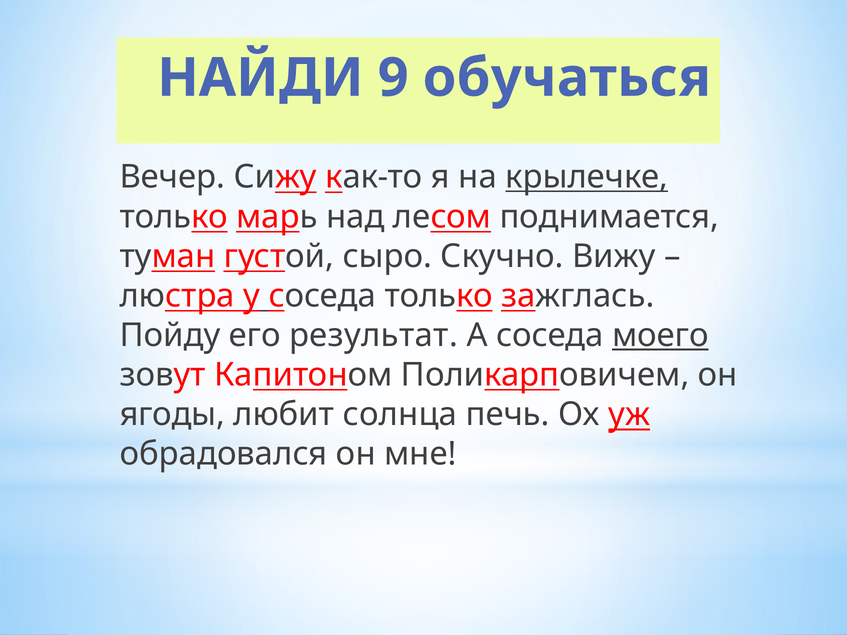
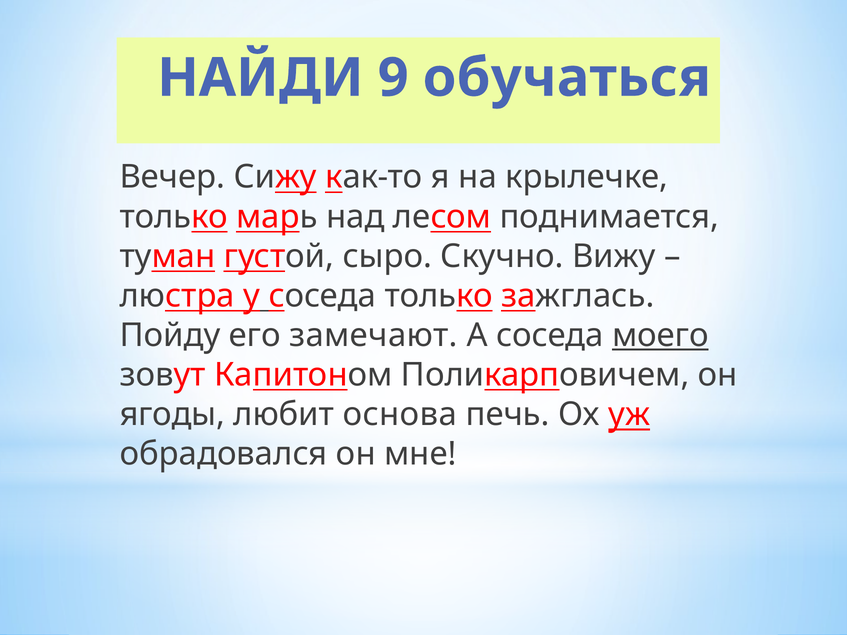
крылечке underline: present -> none (587, 177)
результат: результат -> замечают (373, 335)
солнца: солнца -> основа (400, 414)
